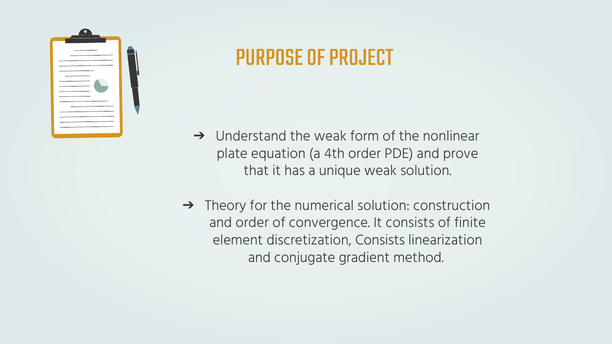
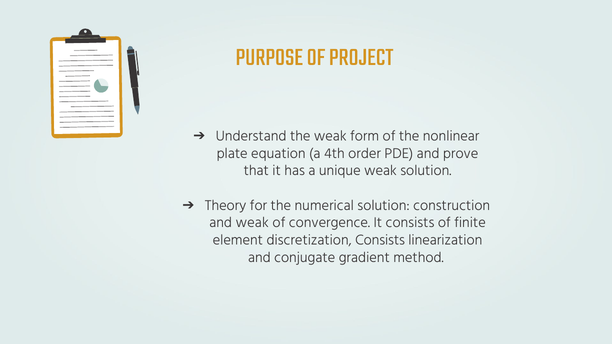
and order: order -> weak (252, 223)
